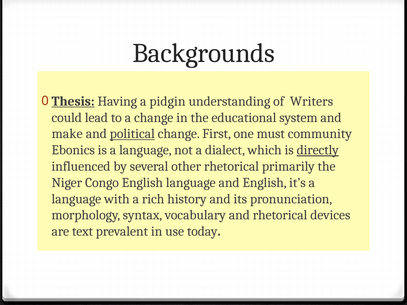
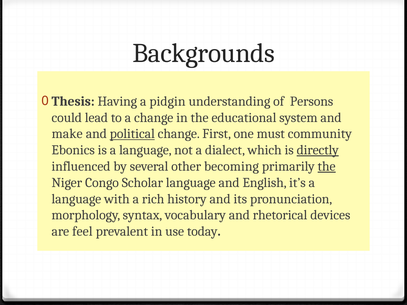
Thesis underline: present -> none (73, 101)
Writers: Writers -> Persons (312, 101)
other rhetorical: rhetorical -> becoming (231, 166)
the underline: none -> present (327, 166)
Congo English: English -> Scholar (142, 183)
text: text -> feel (82, 232)
